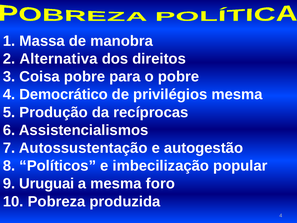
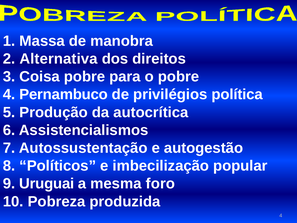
Democrático: Democrático -> Pernambuco (64, 94)
privilégios mesma: mesma -> política (237, 94)
recíprocas: recíprocas -> autocrítica (151, 112)
